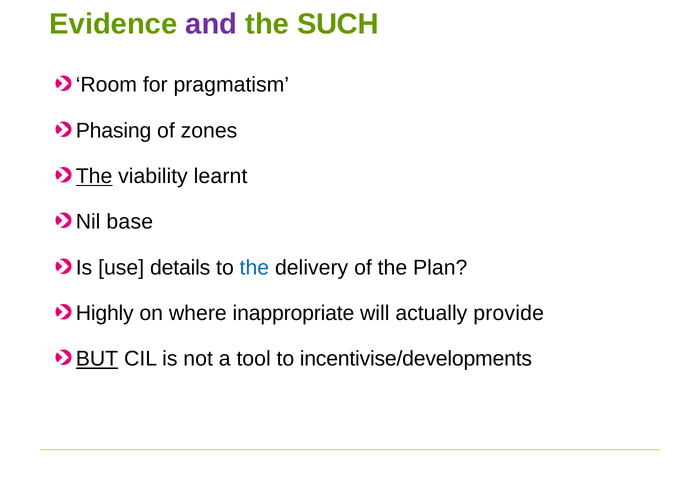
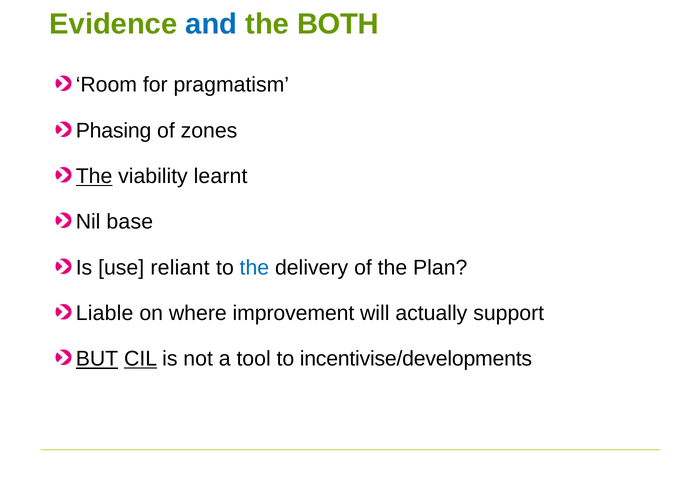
and colour: purple -> blue (211, 24)
SUCH: SUCH -> BOTH (338, 24)
details: details -> reliant (180, 267)
Highly: Highly -> Liable (105, 313)
inappropriate: inappropriate -> improvement (293, 313)
provide: provide -> support (509, 313)
CIL underline: none -> present (141, 359)
